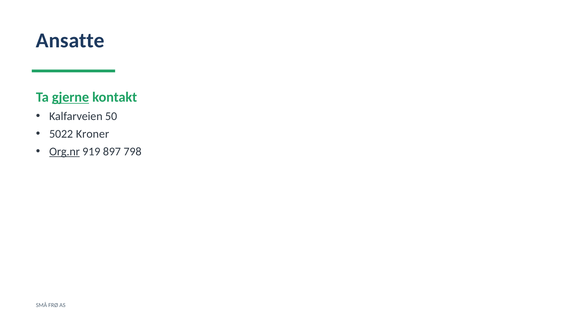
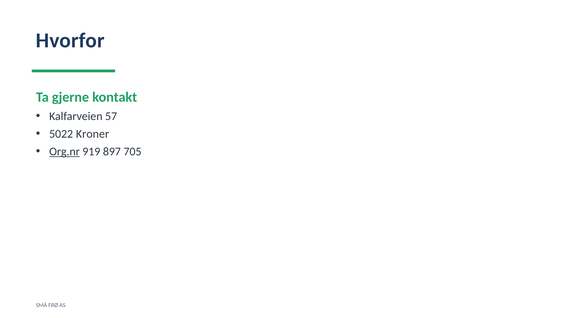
Ansatte: Ansatte -> Hvorfor (70, 40)
gjerne underline: present -> none (71, 97)
50: 50 -> 57 (111, 116)
798: 798 -> 705 (133, 152)
